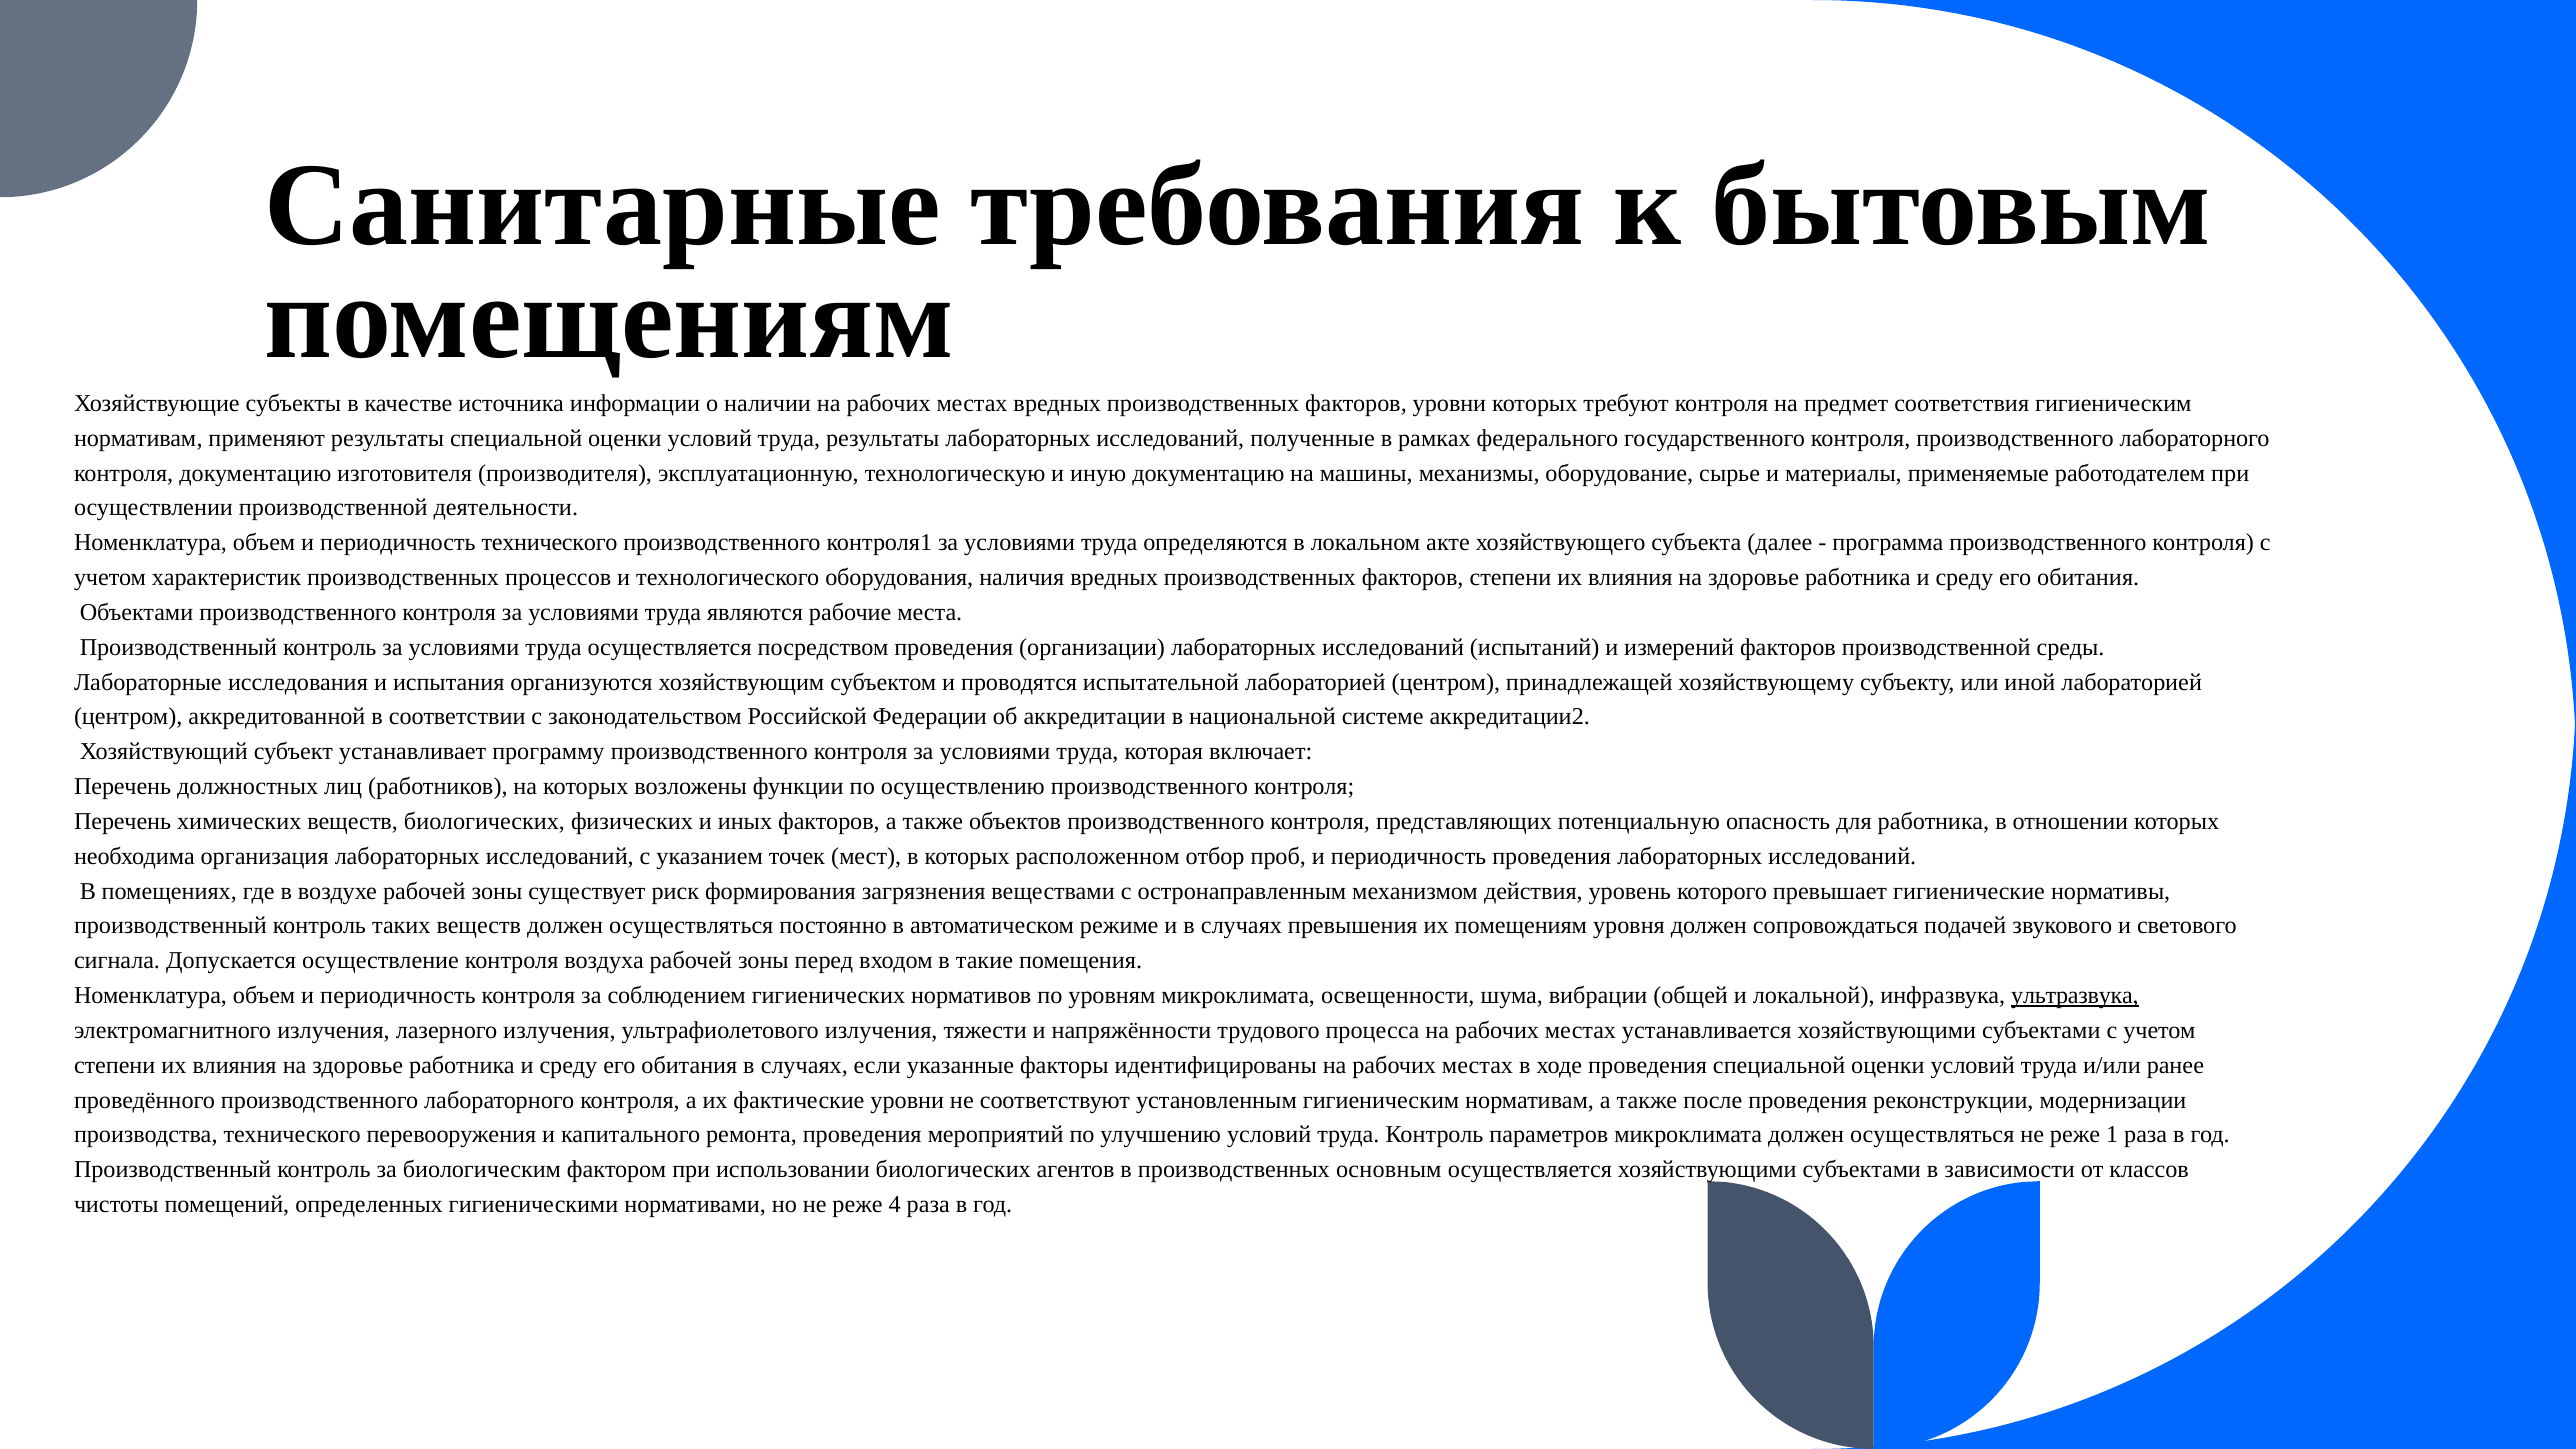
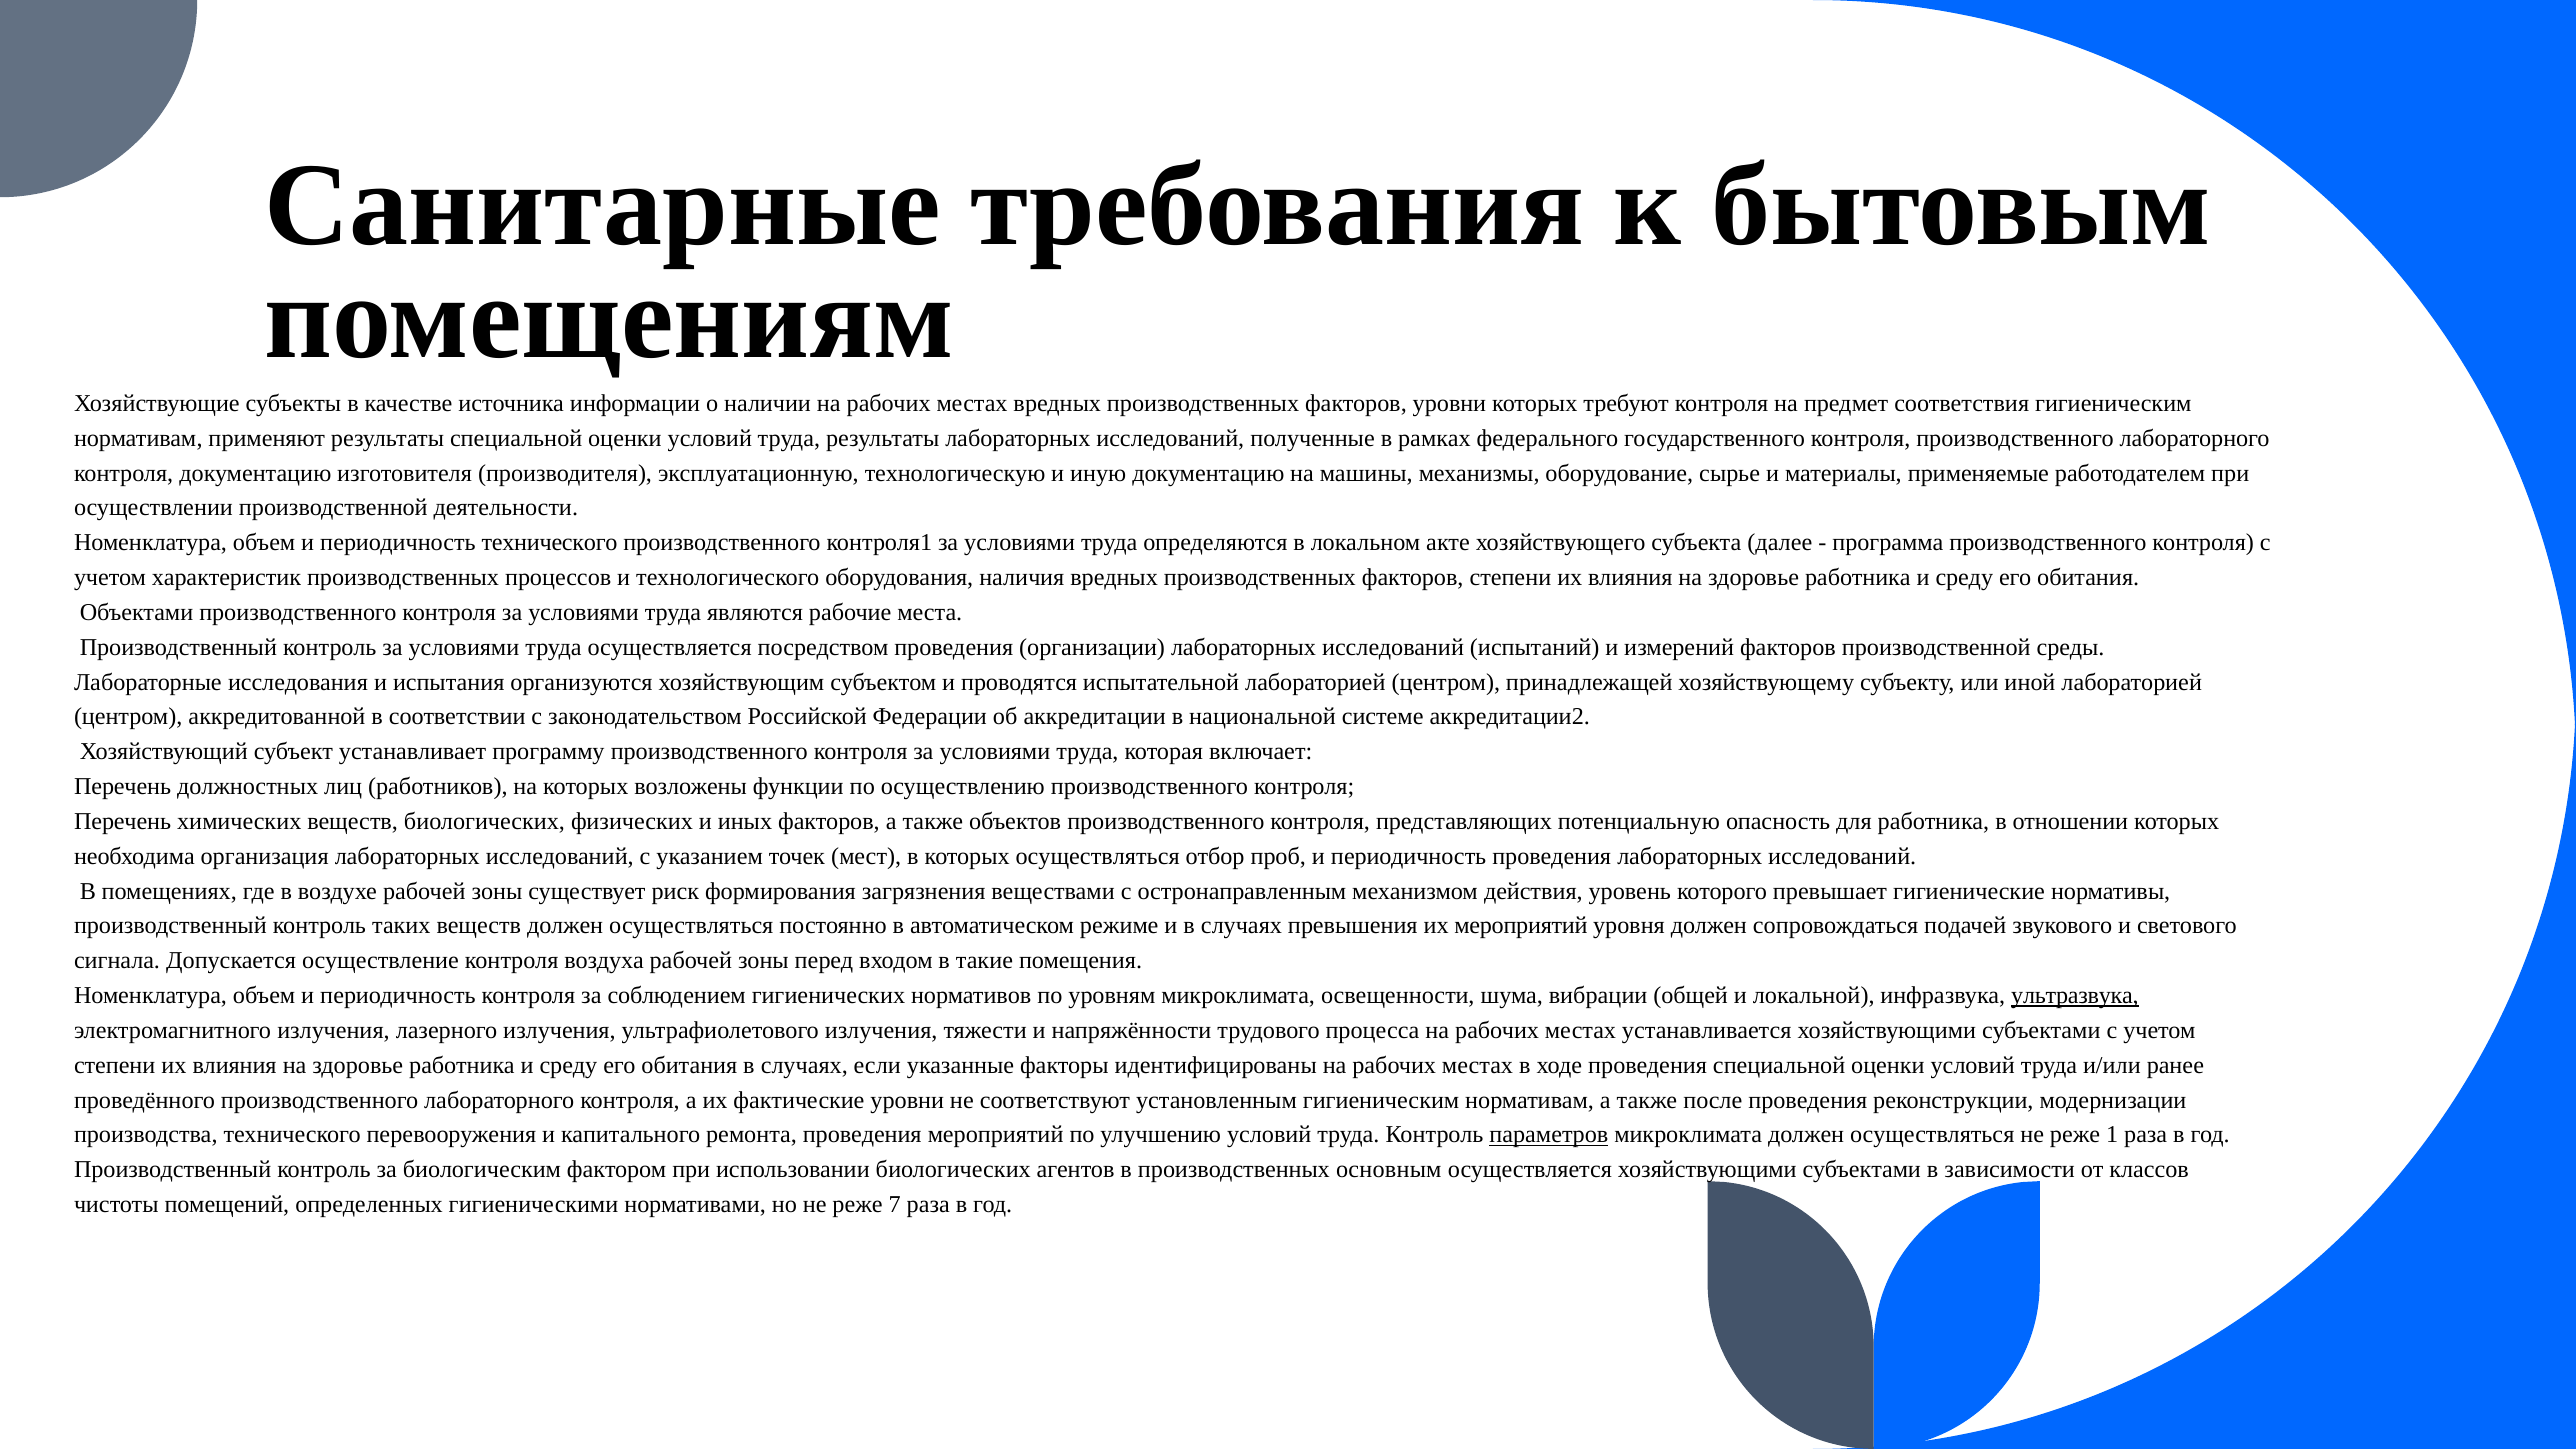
которых расположенном: расположенном -> осуществляться (1098, 856)
их помещениям: помещениям -> мероприятий (1521, 926)
параметров underline: none -> present (1549, 1135)
4: 4 -> 7 (895, 1205)
